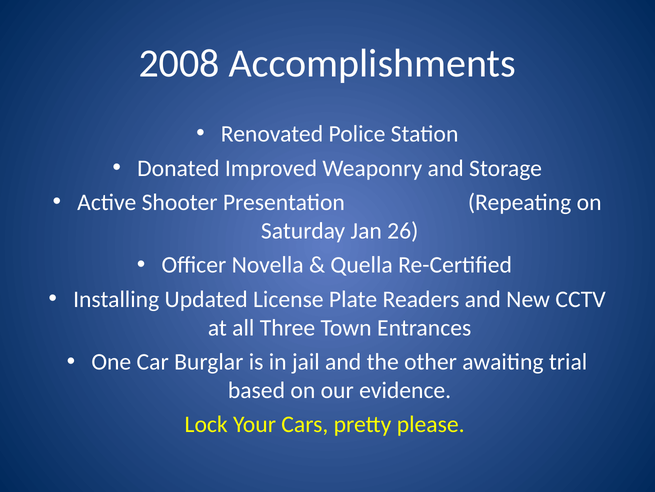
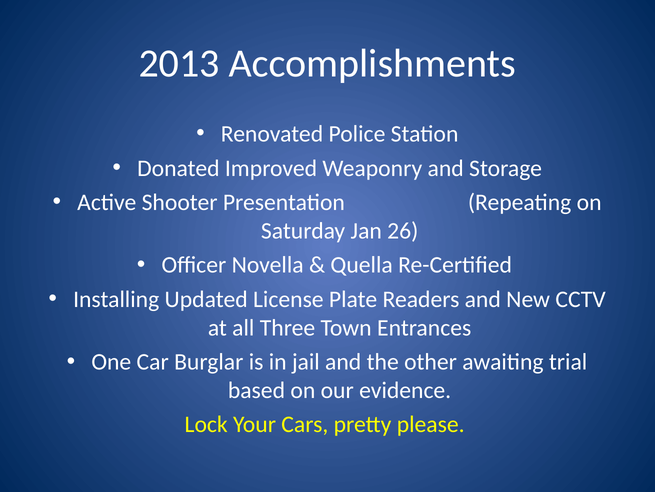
2008: 2008 -> 2013 (179, 63)
